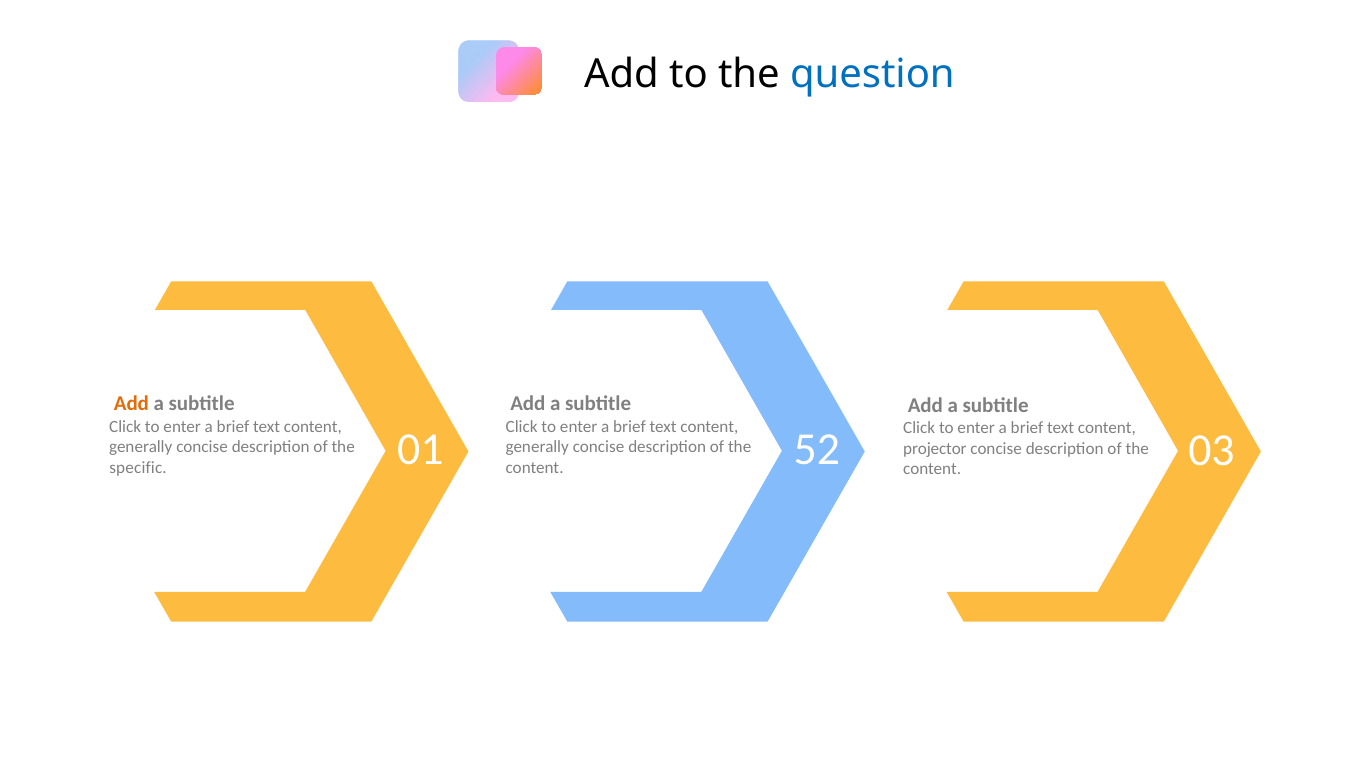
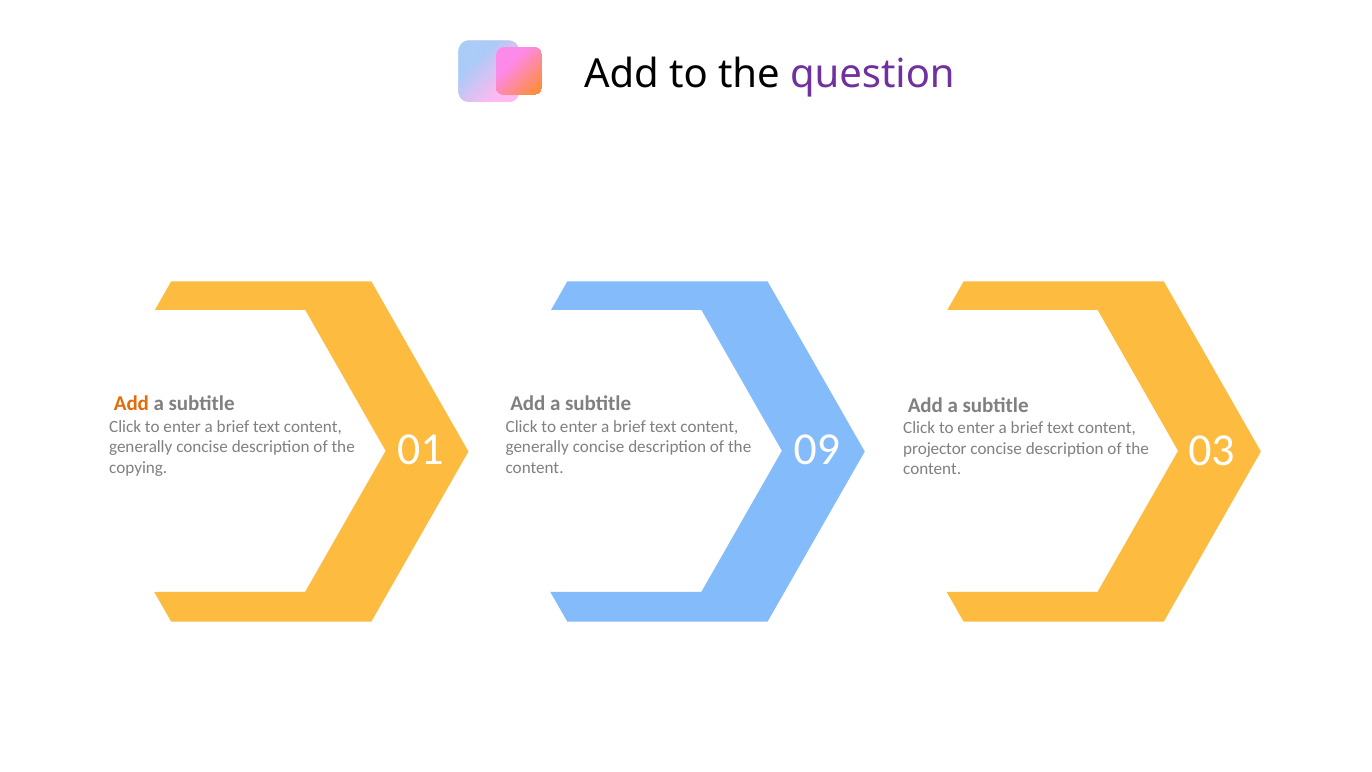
question colour: blue -> purple (872, 74)
52: 52 -> 09 (817, 449)
specific: specific -> copying (138, 468)
